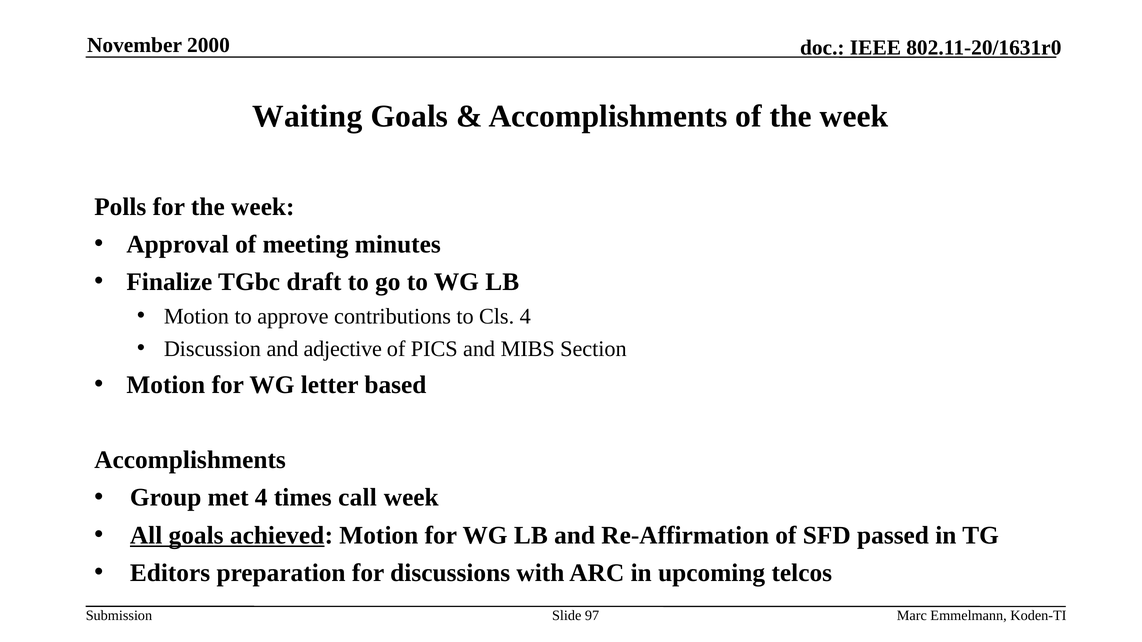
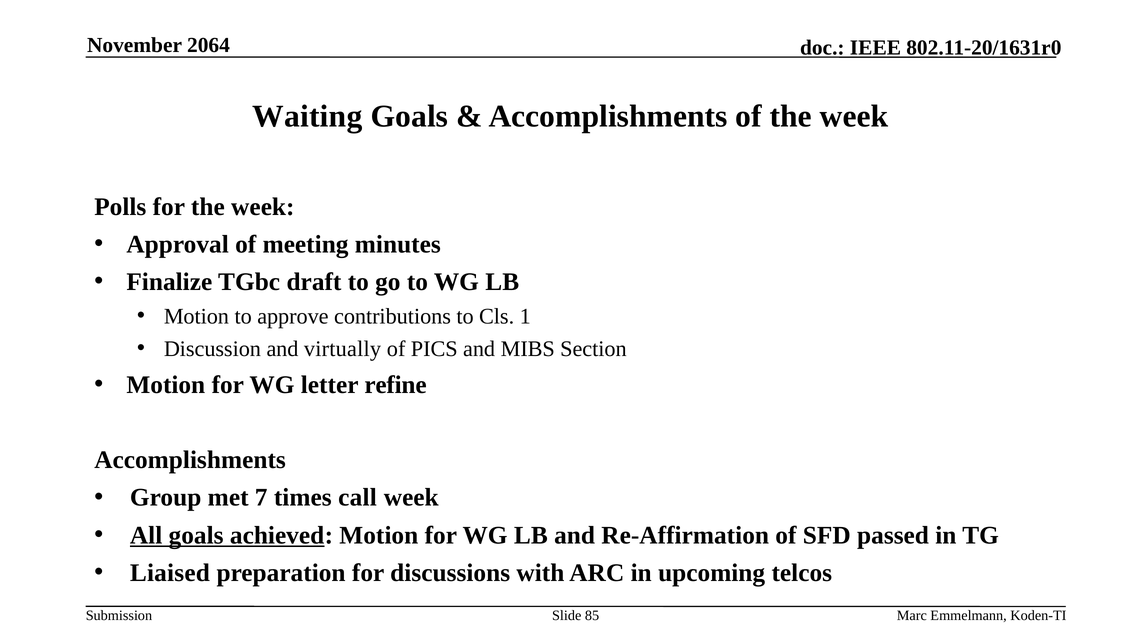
2000: 2000 -> 2064 (208, 45)
Cls 4: 4 -> 1 (525, 316)
adjective: adjective -> virtually (343, 349)
based: based -> refine (396, 385)
met 4: 4 -> 7 (261, 498)
Editors: Editors -> Liaised (170, 573)
97: 97 -> 85 (592, 616)
